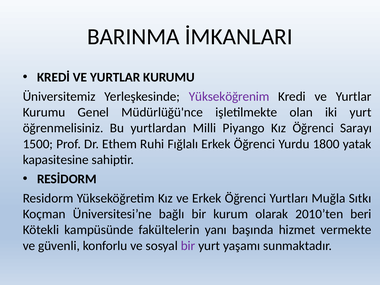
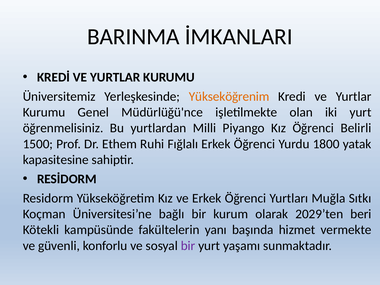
Yükseköğrenim colour: purple -> orange (229, 96)
Sarayı: Sarayı -> Belirli (356, 128)
2010’ten: 2010’ten -> 2029’ten (319, 214)
